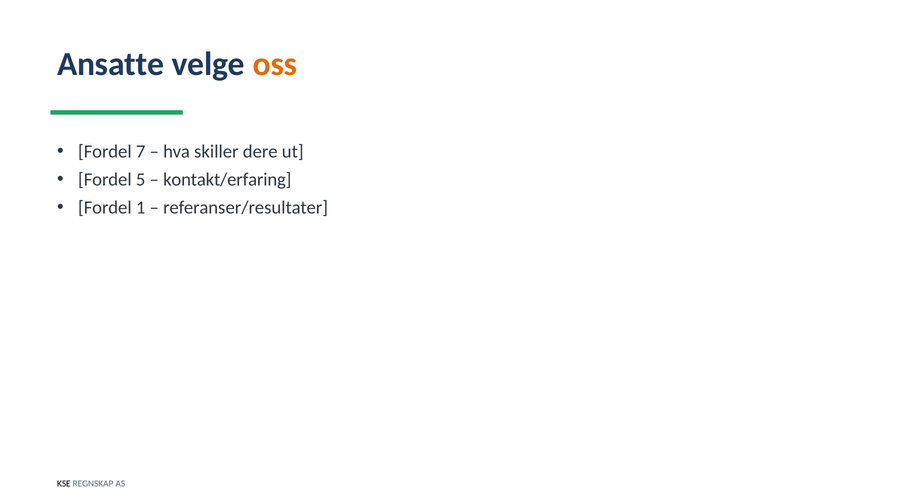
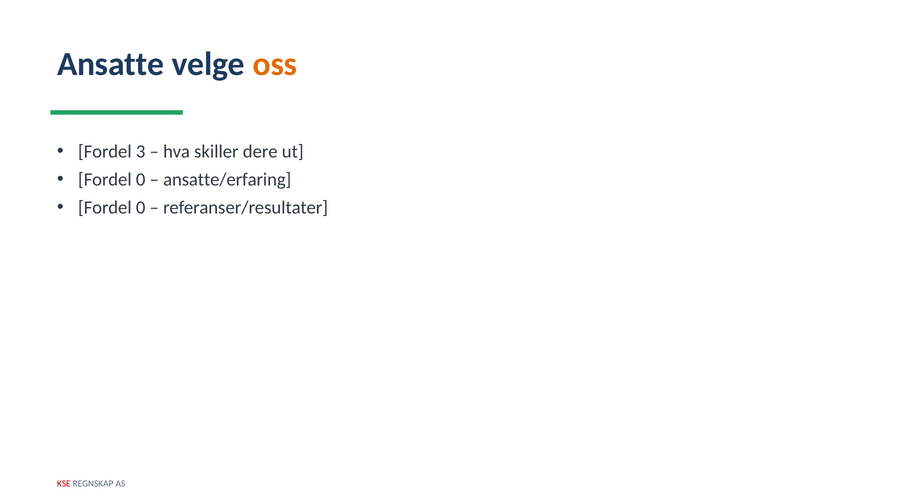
7: 7 -> 3 (141, 152)
5: 5 -> 0 (141, 180)
kontakt/erfaring: kontakt/erfaring -> ansatte/erfaring (227, 180)
1: 1 -> 0 (141, 208)
KSE colour: black -> red (64, 484)
